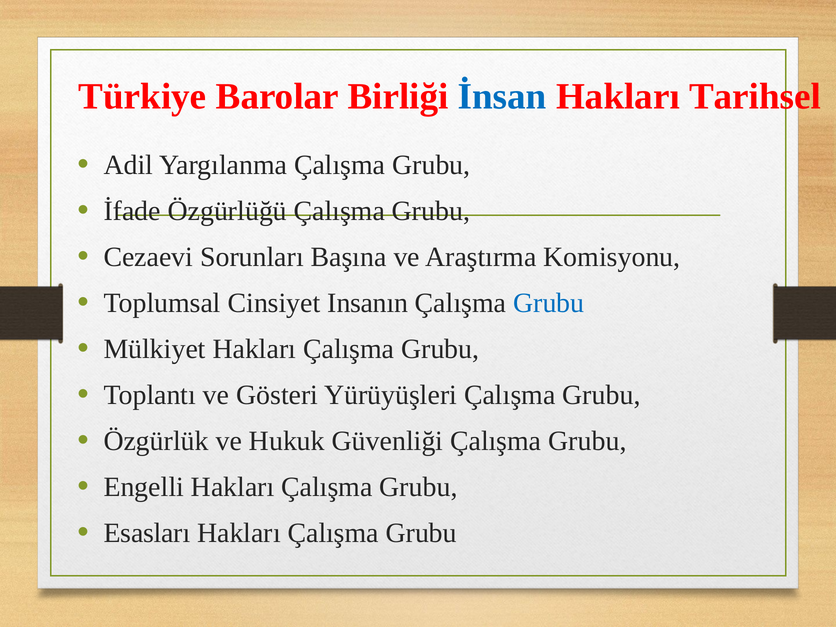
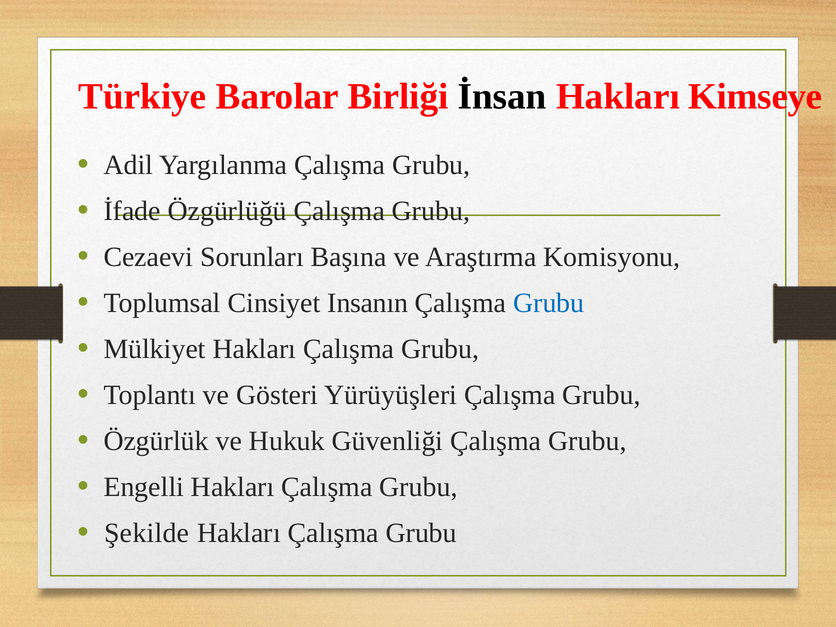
İnsan colour: blue -> black (502, 97)
Tarihsel: Tarihsel -> Kimseye (755, 97)
Esasları: Esasları -> Şekilde (147, 533)
